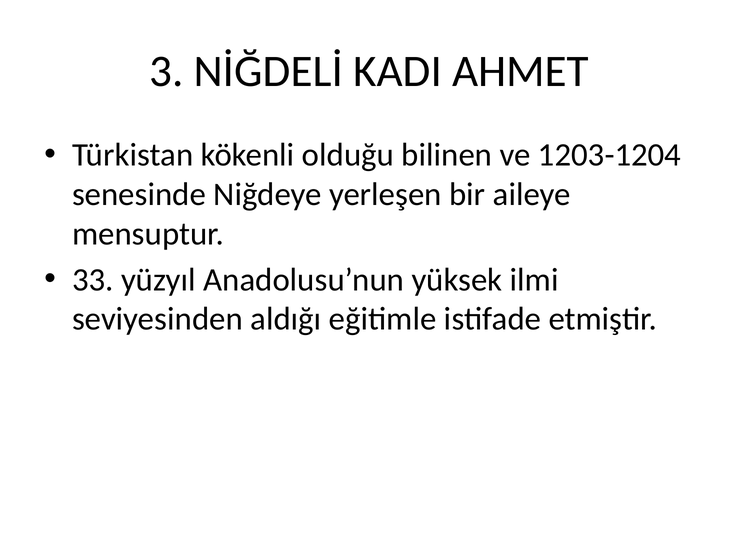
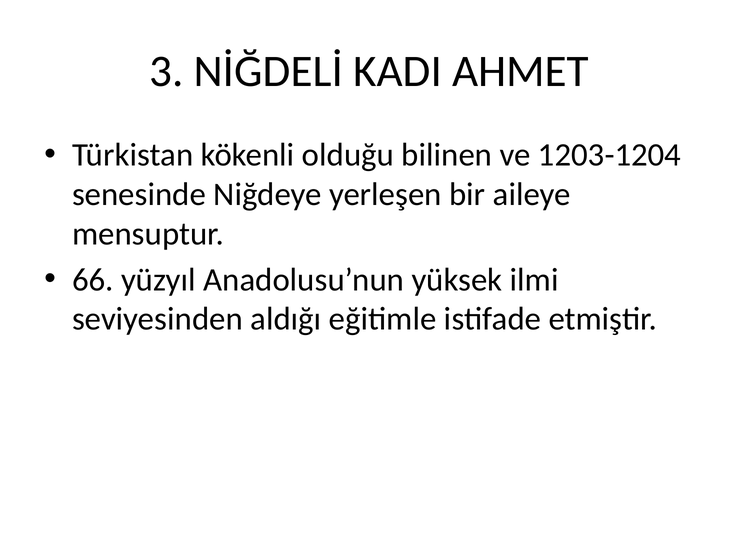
33: 33 -> 66 (93, 280)
